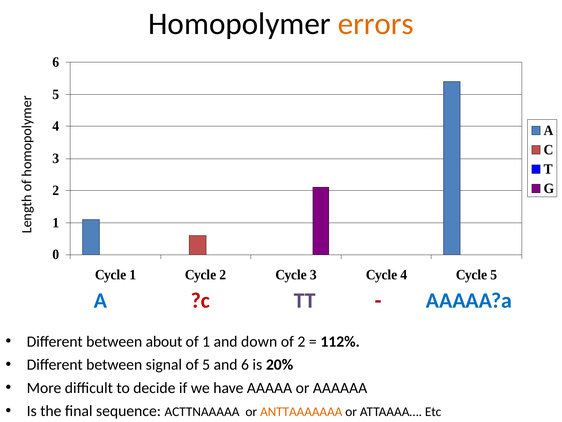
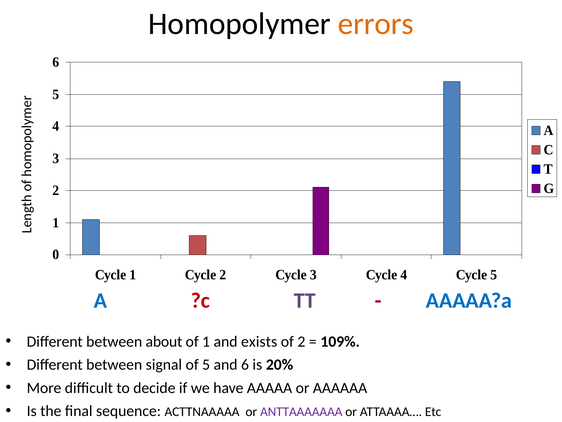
down: down -> exists (259, 341)
112%: 112% -> 109% (340, 341)
ANTTAAAAAAA colour: orange -> purple (301, 411)
